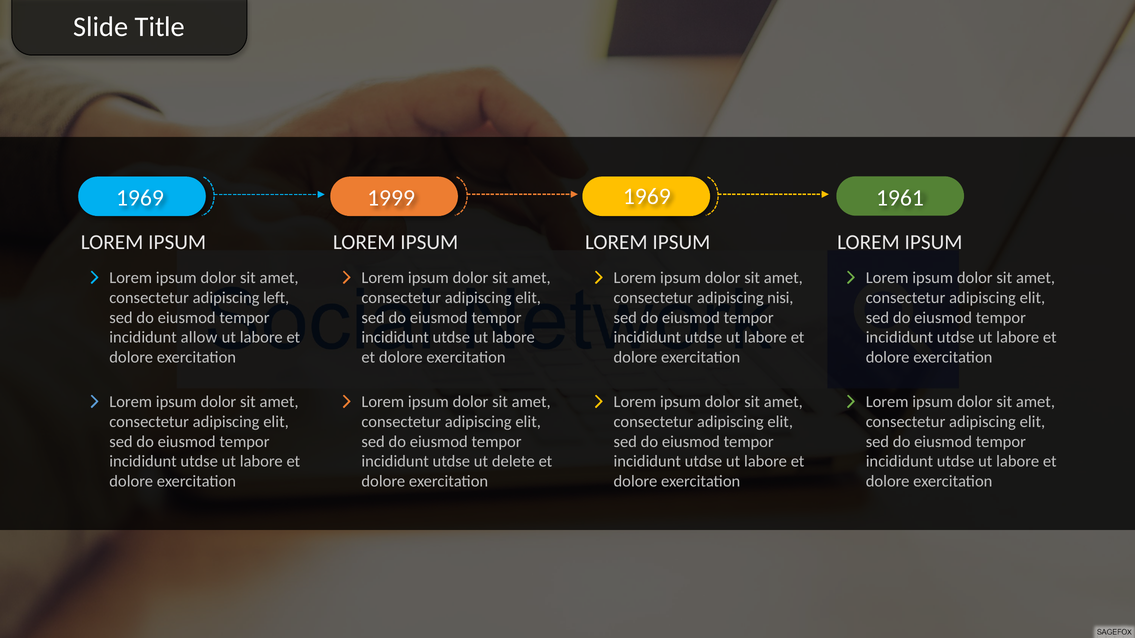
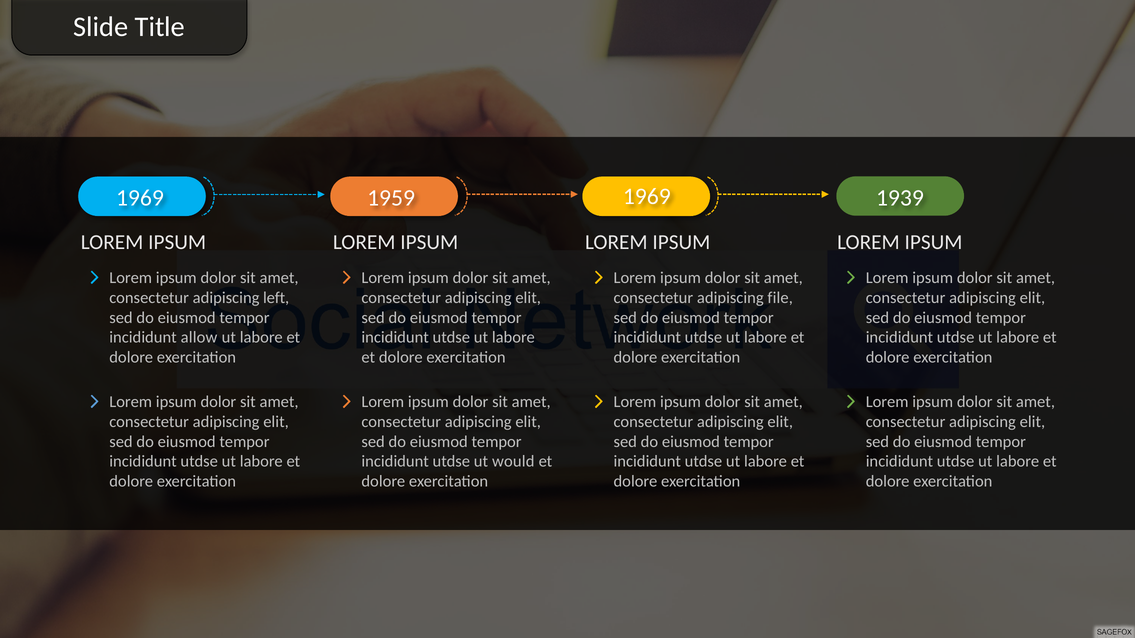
1999: 1999 -> 1959 (391, 198)
1961: 1961 -> 1939 (900, 198)
nisi: nisi -> file (780, 298)
delete: delete -> would (513, 462)
